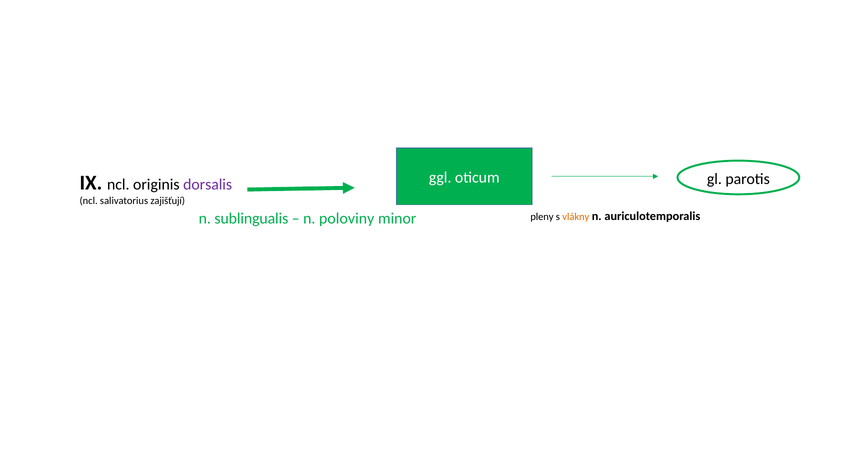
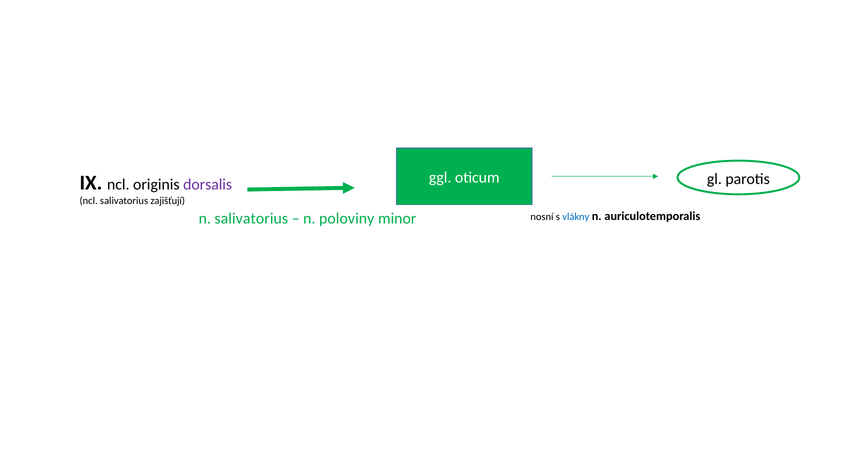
n sublingualis: sublingualis -> salivatorius (251, 218)
pleny: pleny -> nosní (542, 217)
vlákny colour: orange -> blue (576, 217)
